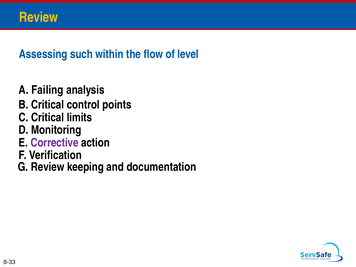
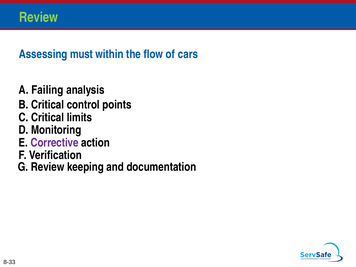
Review colour: yellow -> light green (39, 17)
such: such -> must (81, 54)
level: level -> cars (188, 54)
